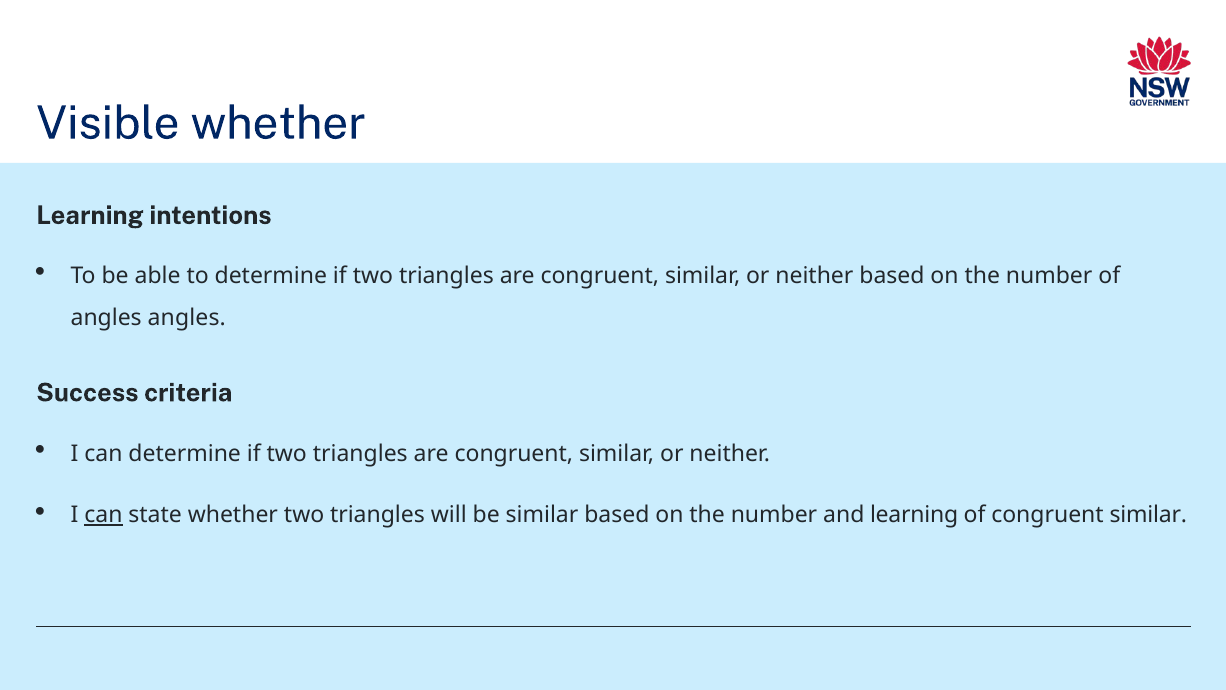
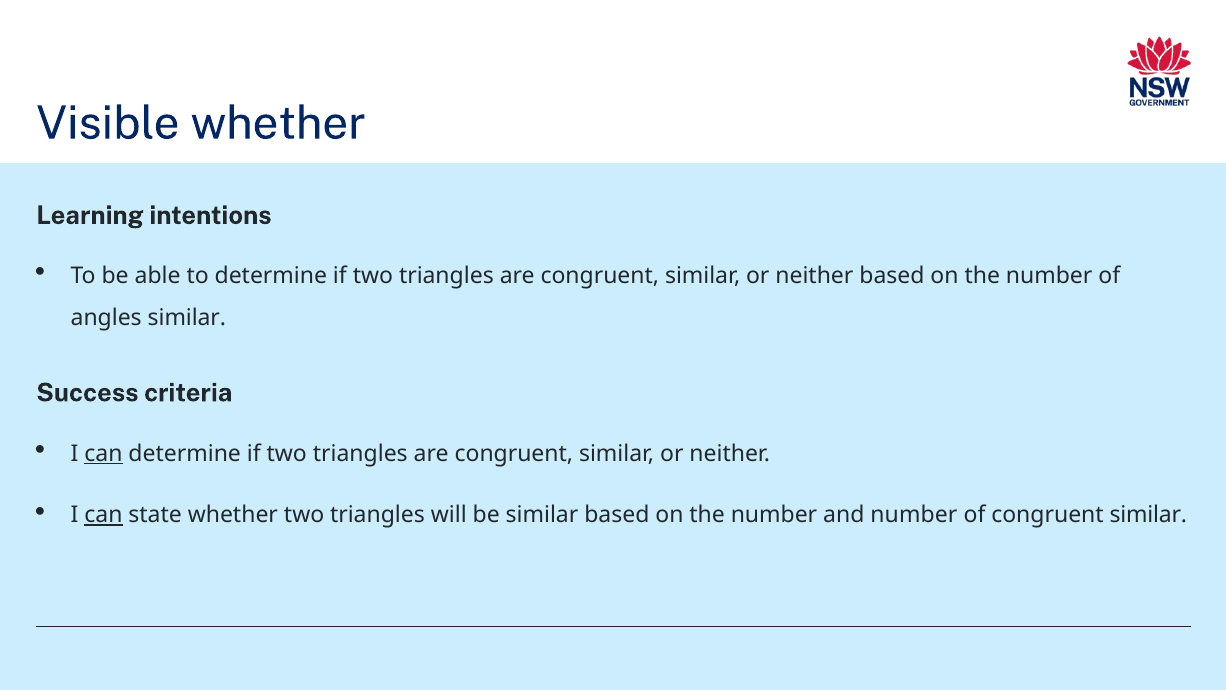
angles angles: angles -> similar (187, 317)
can underline: none -> present (103, 453)
and learning: learning -> number (914, 515)
